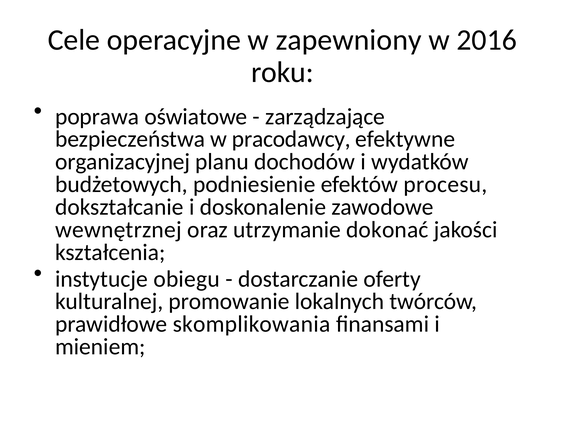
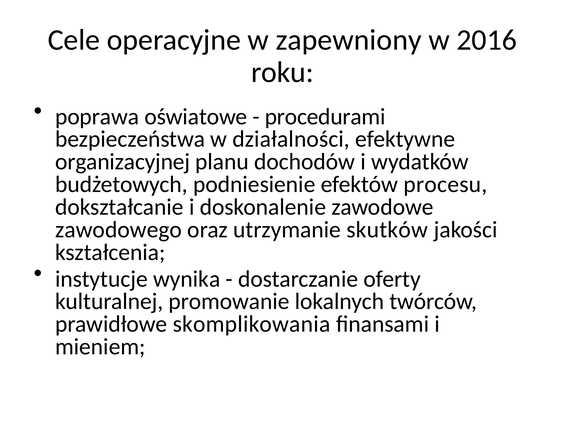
zarządzające: zarządzające -> procedurami (325, 117)
pracodawcy: pracodawcy -> działalności (291, 139)
wewnętrznej: wewnętrznej -> zawodowego (119, 230)
dokonać: dokonać -> skutków (387, 230)
obiegu: obiegu -> wynika (187, 279)
